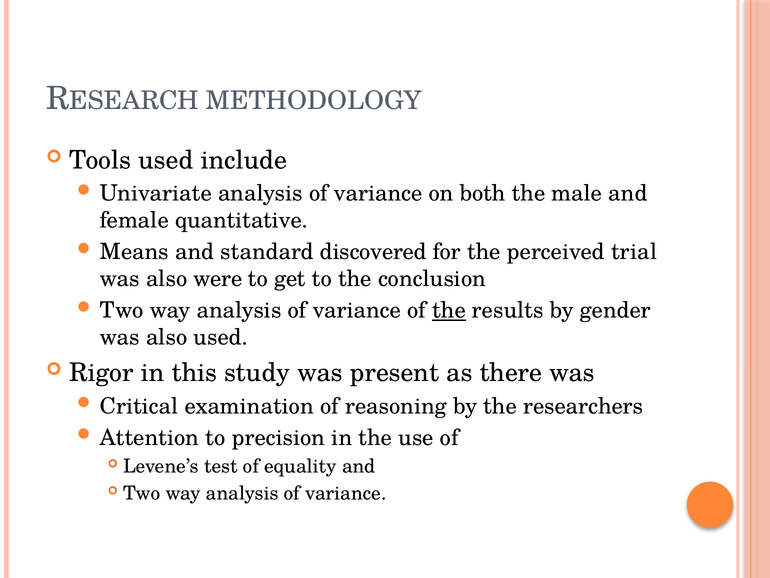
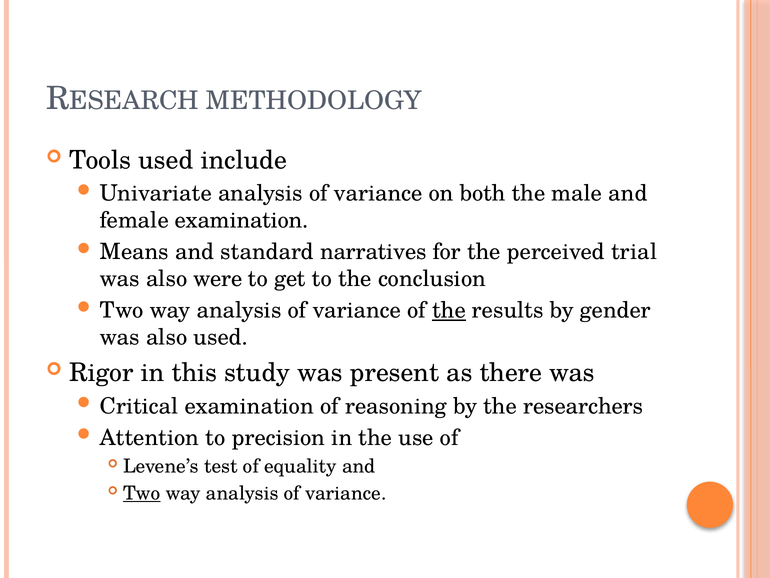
female quantitative: quantitative -> examination (242, 220)
discovered: discovered -> narratives (373, 252)
Two underline: none -> present (142, 493)
